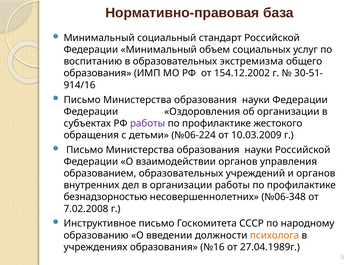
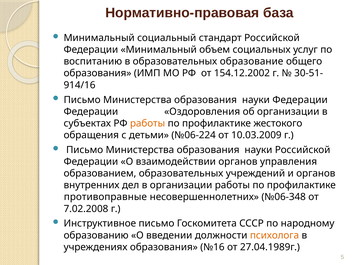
экстремизма: экстремизма -> образование (252, 62)
работы colour: purple -> orange (148, 124)
безнадзорностью: безнадзорностью -> противоправные (105, 197)
